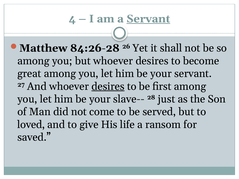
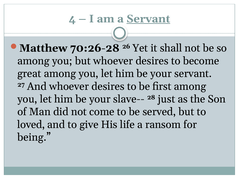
84:26-28: 84:26-28 -> 70:26-28 (95, 48)
desires underline: present -> none (108, 86)
saved: saved -> being (34, 137)
